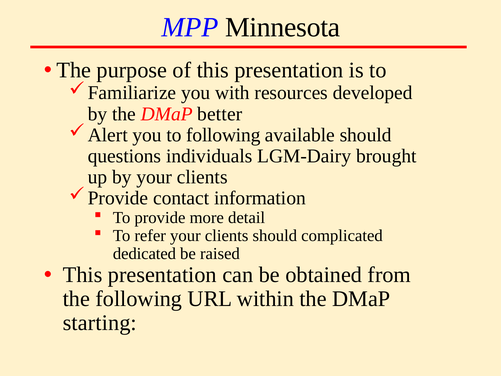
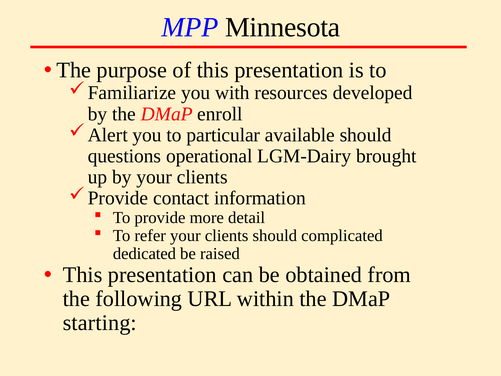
better: better -> enroll (220, 114)
to following: following -> particular (223, 135)
individuals: individuals -> operational (209, 156)
